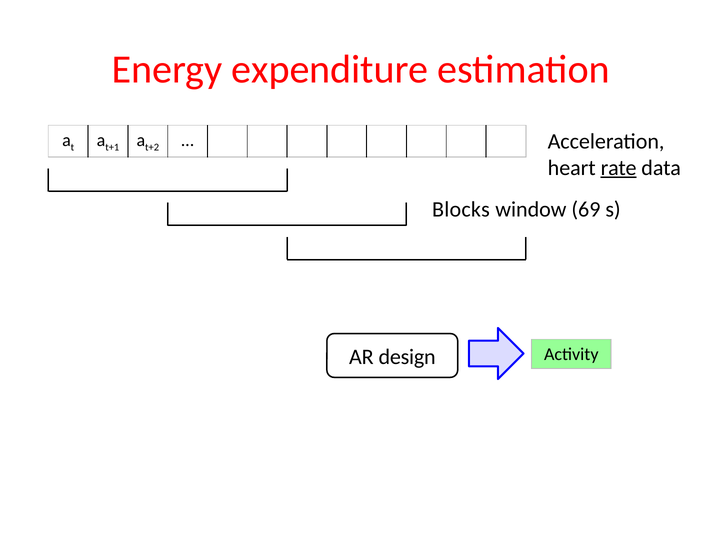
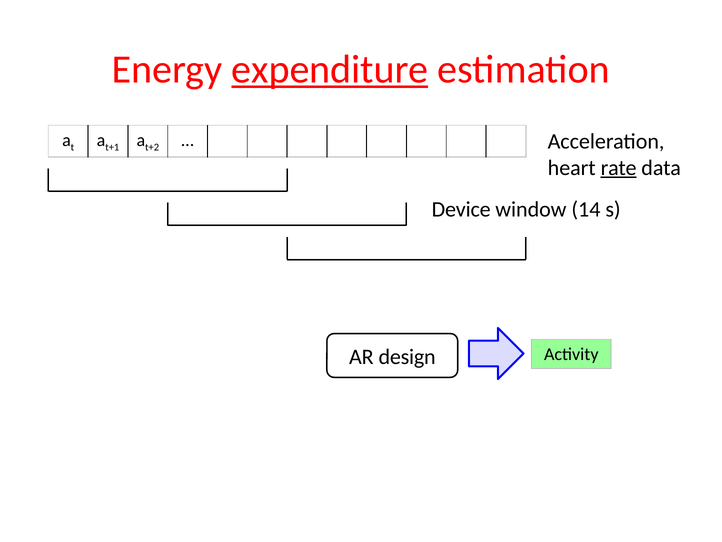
expenditure underline: none -> present (330, 70)
Blocks: Blocks -> Device (461, 209)
69: 69 -> 14 (586, 209)
